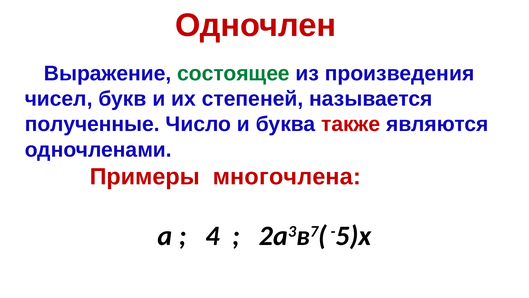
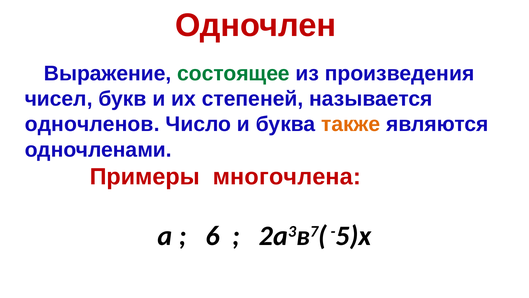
полученные: полученные -> одночленов (92, 124)
также colour: red -> orange (351, 124)
4: 4 -> 6 (212, 236)
